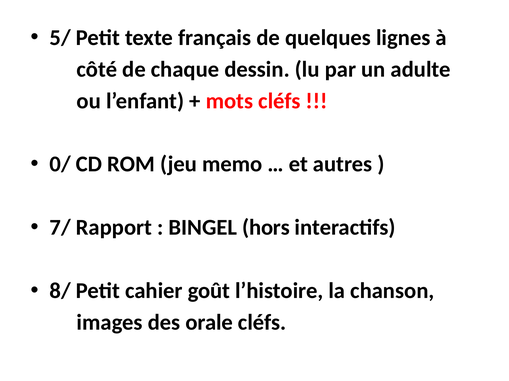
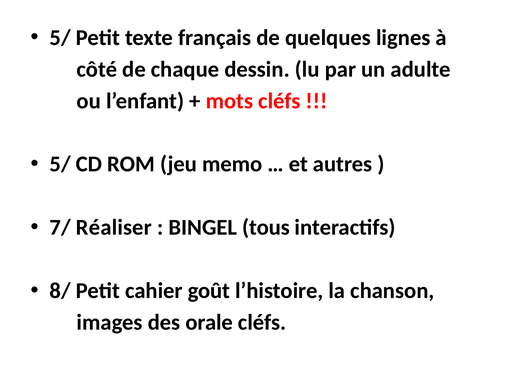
0/: 0/ -> 5/ (60, 164)
Rapport: Rapport -> Réaliser (114, 228)
hors: hors -> tous (266, 228)
